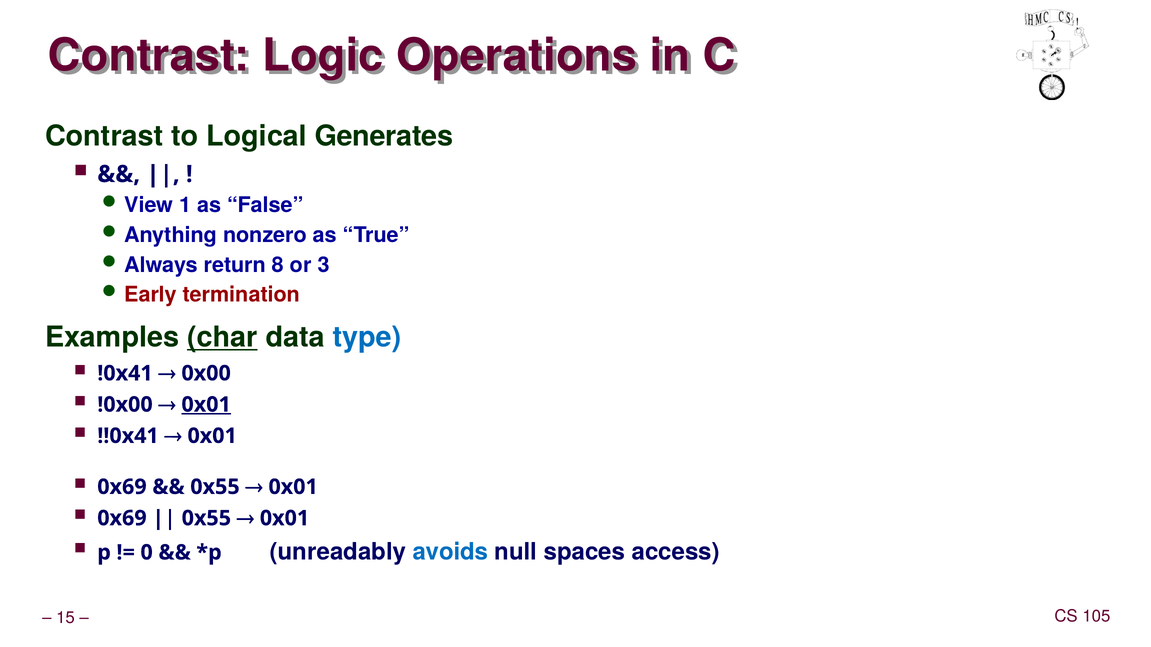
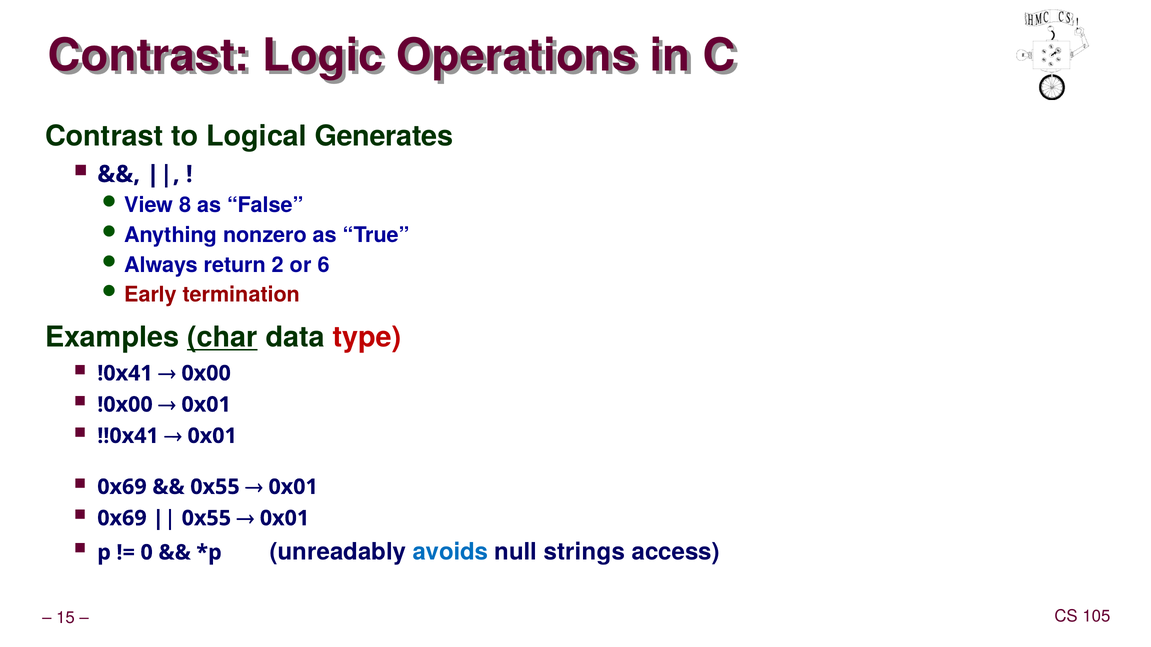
1: 1 -> 8 (185, 205)
8: 8 -> 2 (278, 265)
3: 3 -> 6 (324, 265)
type colour: blue -> red (367, 338)
0x01 underline: present -> none (206, 405)
spaces: spaces -> strings (584, 552)
